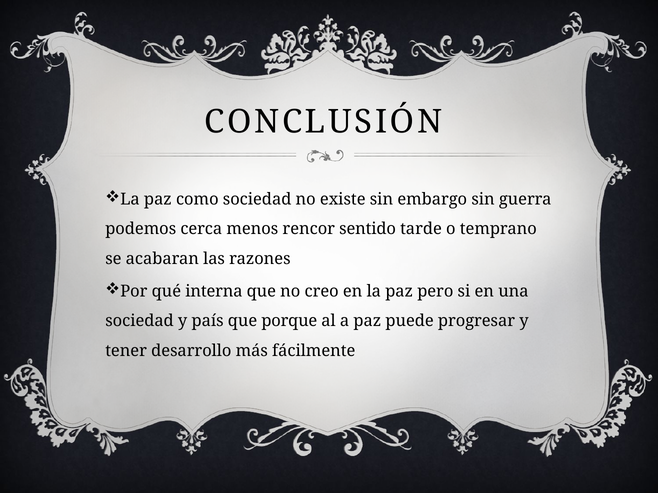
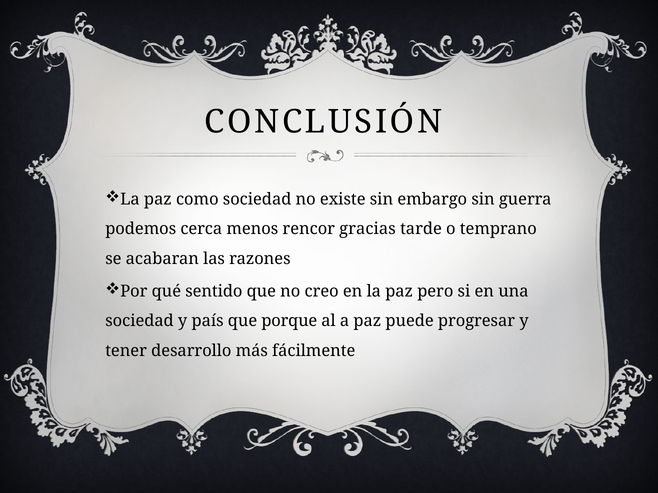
sentido: sentido -> gracias (367, 229)
interna: interna -> sentido (214, 292)
